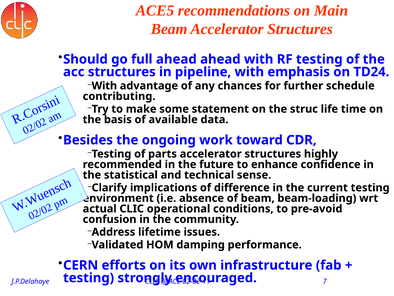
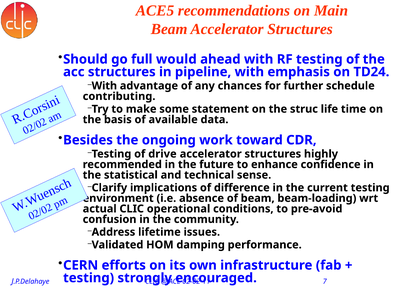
full ahead: ahead -> would (176, 59)
parts: parts -> drive (162, 154)
